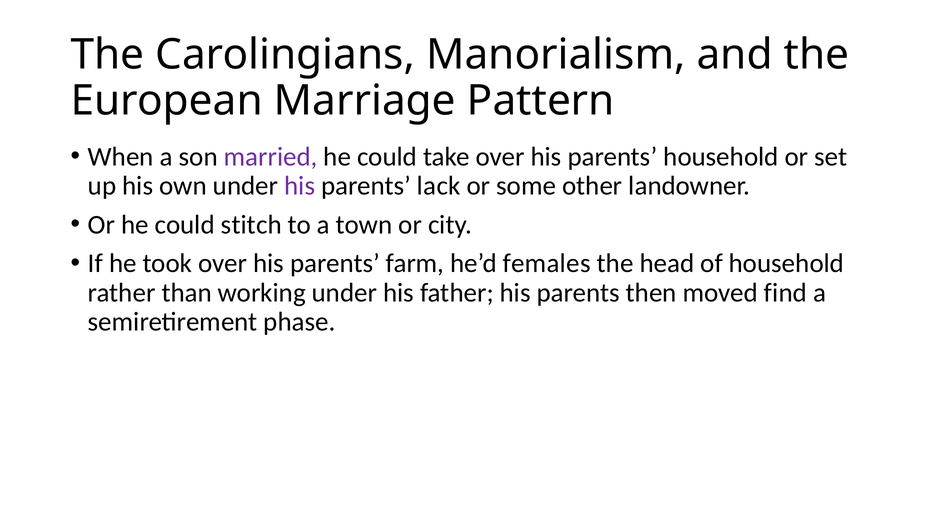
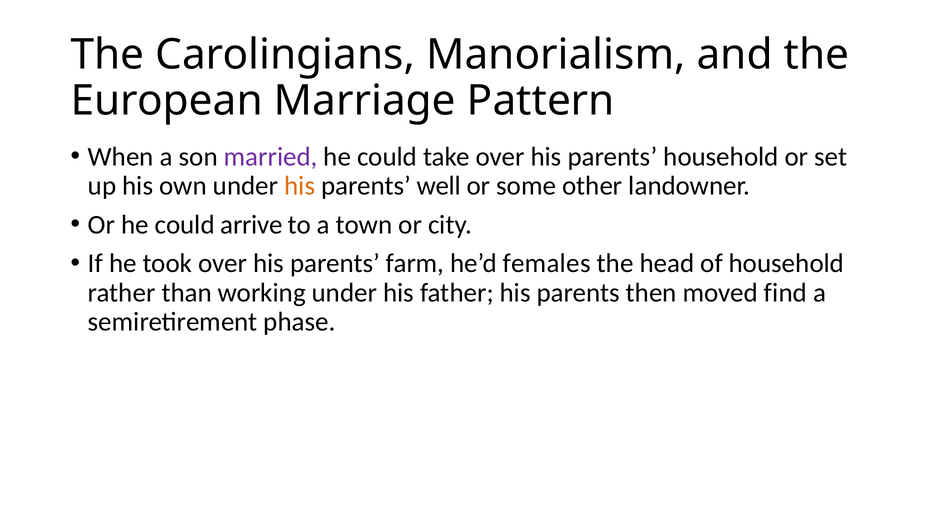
his colour: purple -> orange (300, 186)
lack: lack -> well (439, 186)
stitch: stitch -> arrive (251, 225)
